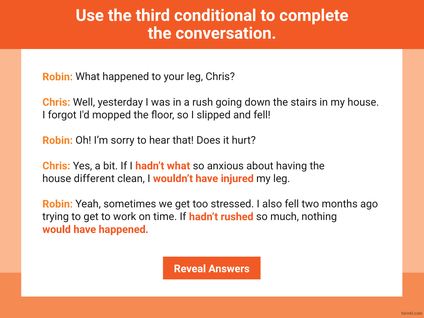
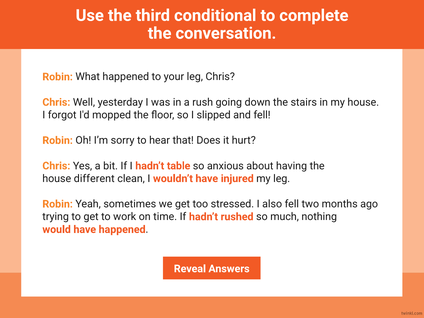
hadn’t what: what -> table (179, 166)
